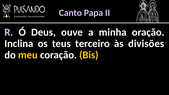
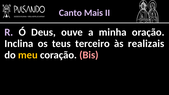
Papa: Papa -> Mais (94, 13)
divisões: divisões -> realizais (146, 44)
Bis colour: yellow -> pink (89, 55)
